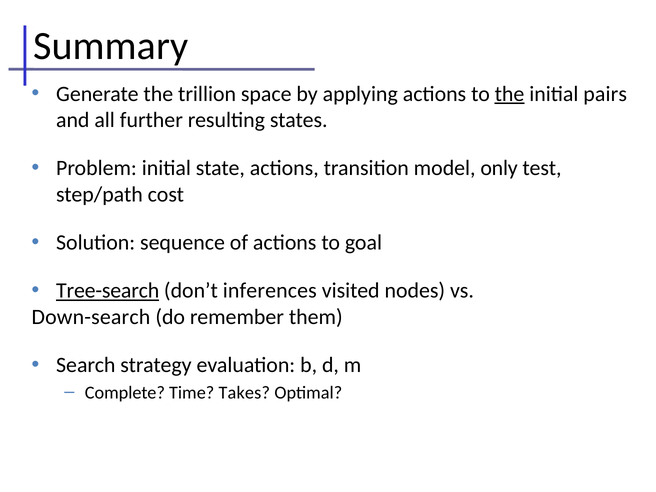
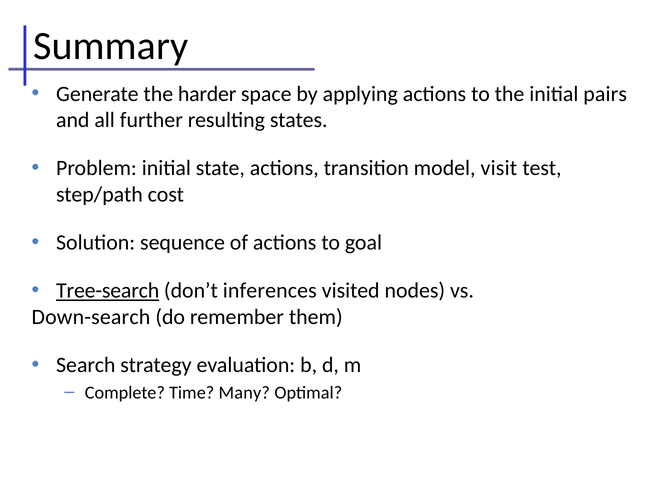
trillion: trillion -> harder (207, 94)
the underline: present -> none (510, 94)
only: only -> visit (499, 168)
Takes: Takes -> Many (244, 393)
